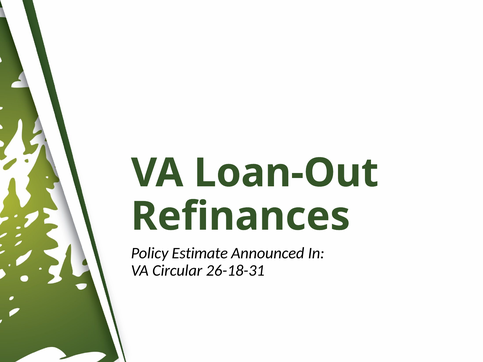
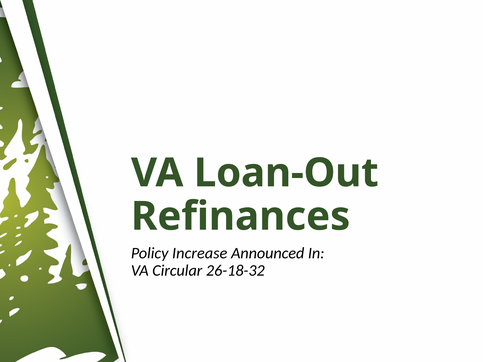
Estimate: Estimate -> Increase (200, 253)
26-18-31: 26-18-31 -> 26-18-32 (235, 271)
